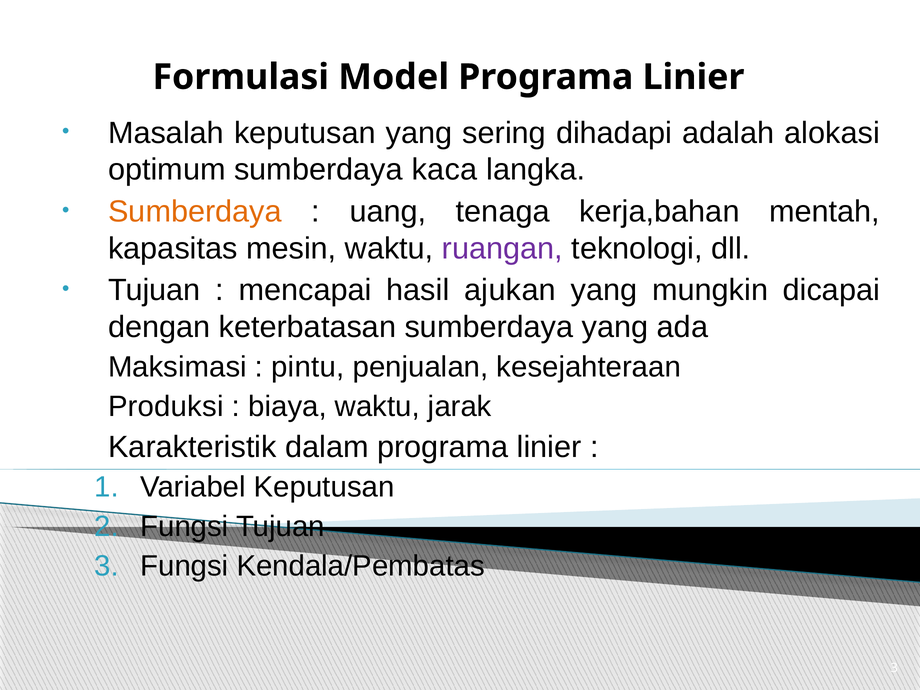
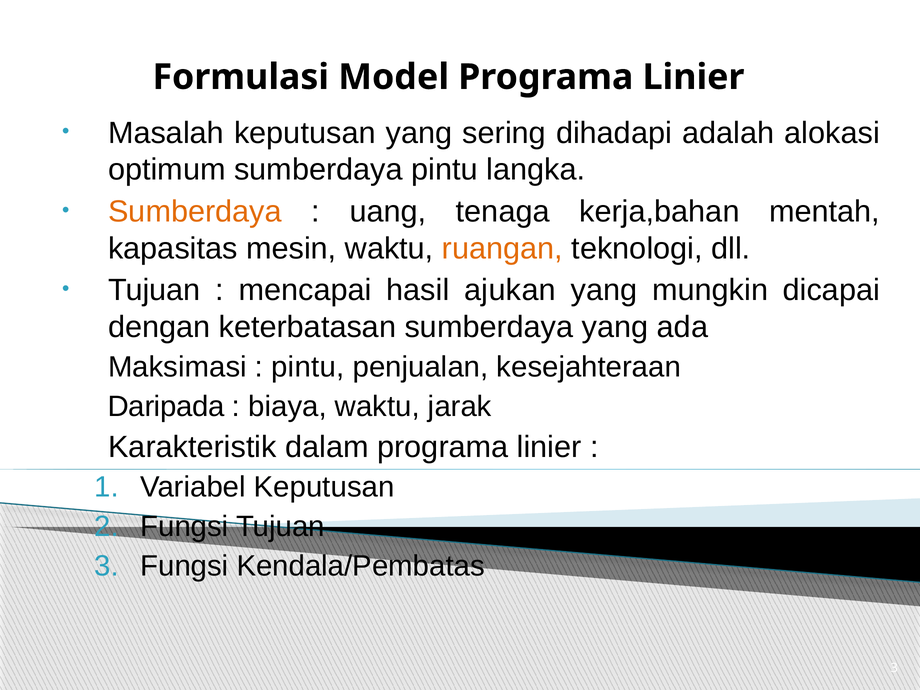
sumberdaya kaca: kaca -> pintu (445, 170)
ruangan colour: purple -> orange (502, 248)
Produksi: Produksi -> Daripada (166, 407)
